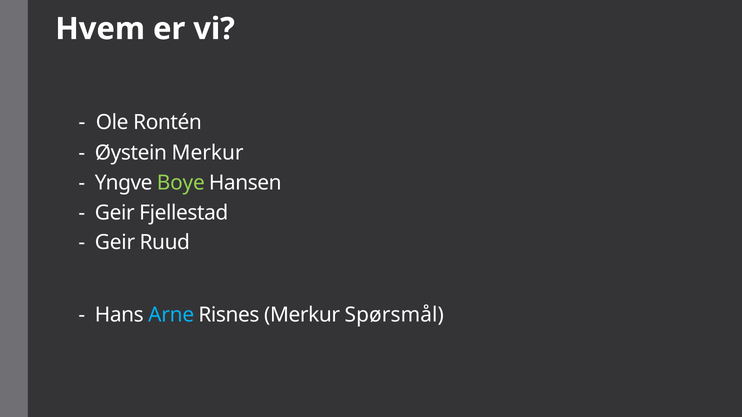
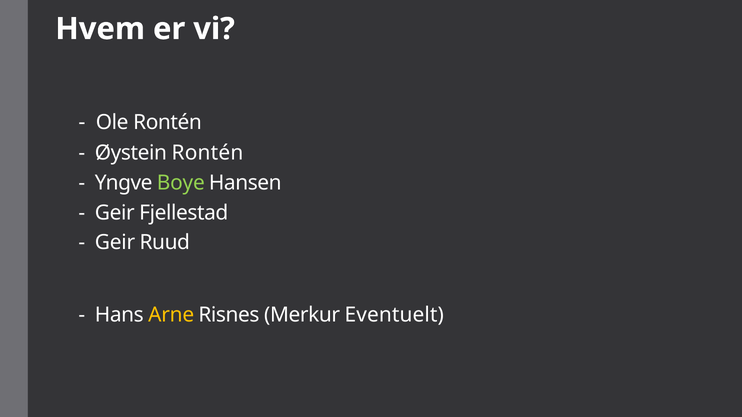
Øystein Merkur: Merkur -> Rontén (207, 153)
Arne colour: light blue -> yellow (171, 315)
Spørsmål: Spørsmål -> Eventuelt (394, 315)
